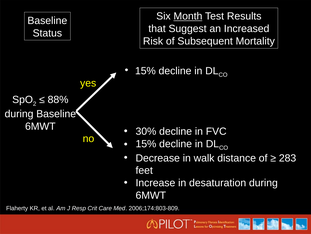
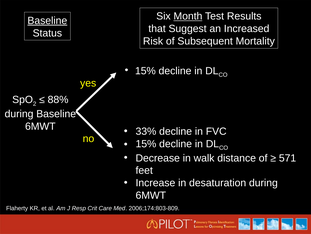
Baseline underline: none -> present (47, 21)
30%: 30% -> 33% (146, 131)
283: 283 -> 571 (288, 158)
